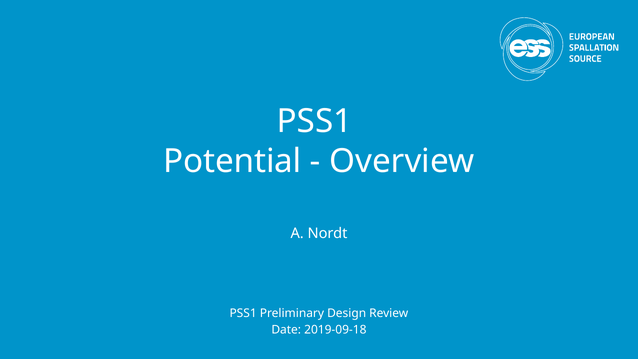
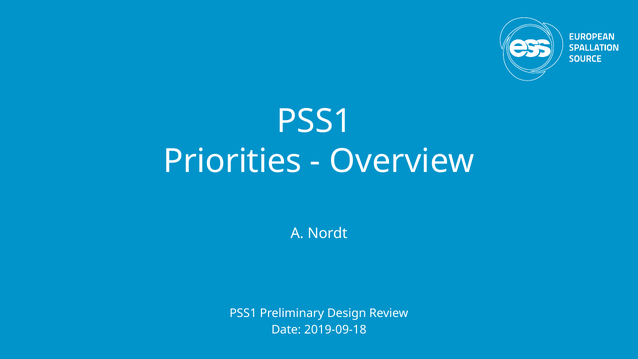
Potential: Potential -> Priorities (233, 161)
